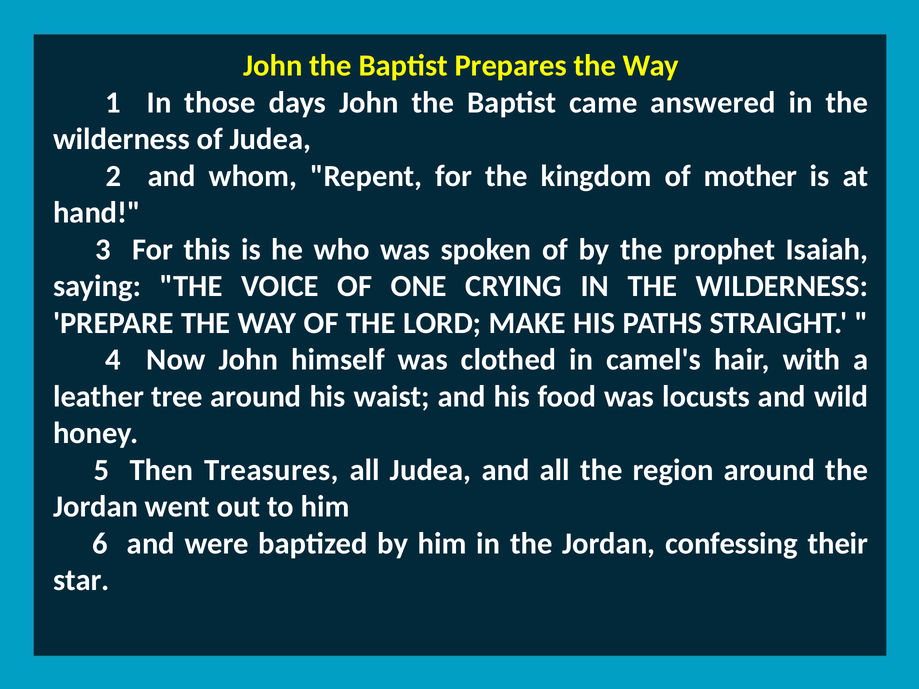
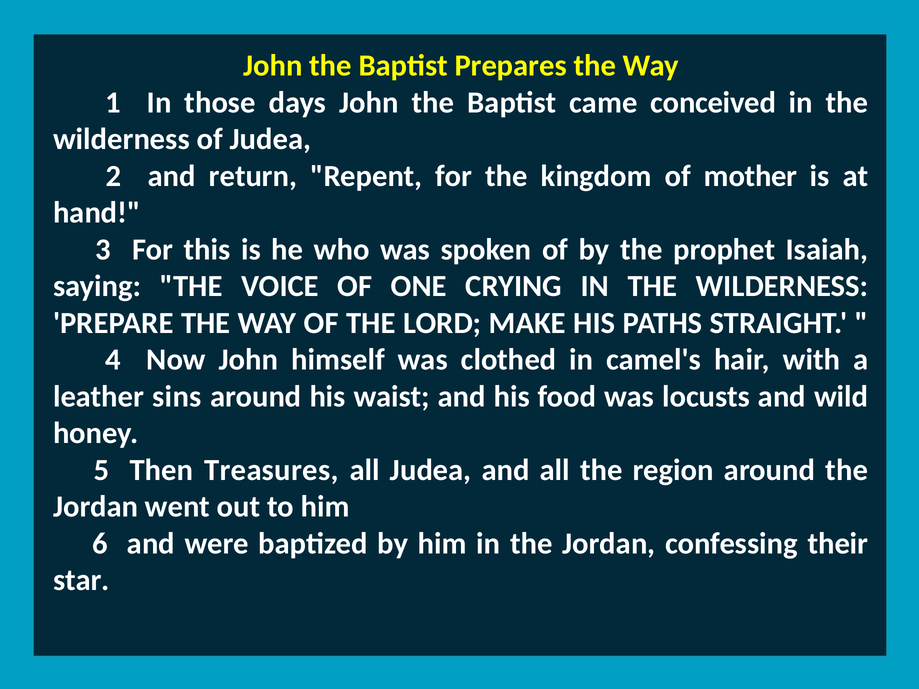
answered: answered -> conceived (713, 103)
whom: whom -> return (253, 176)
tree: tree -> sins (177, 397)
